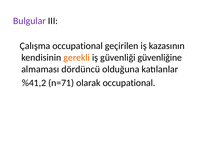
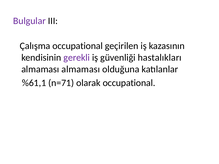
gerekli colour: orange -> purple (77, 58)
güvenliğine: güvenliğine -> hastalıkları (160, 58)
almaması dördüncü: dördüncü -> almaması (81, 69)
%41,2: %41,2 -> %61,1 (34, 83)
